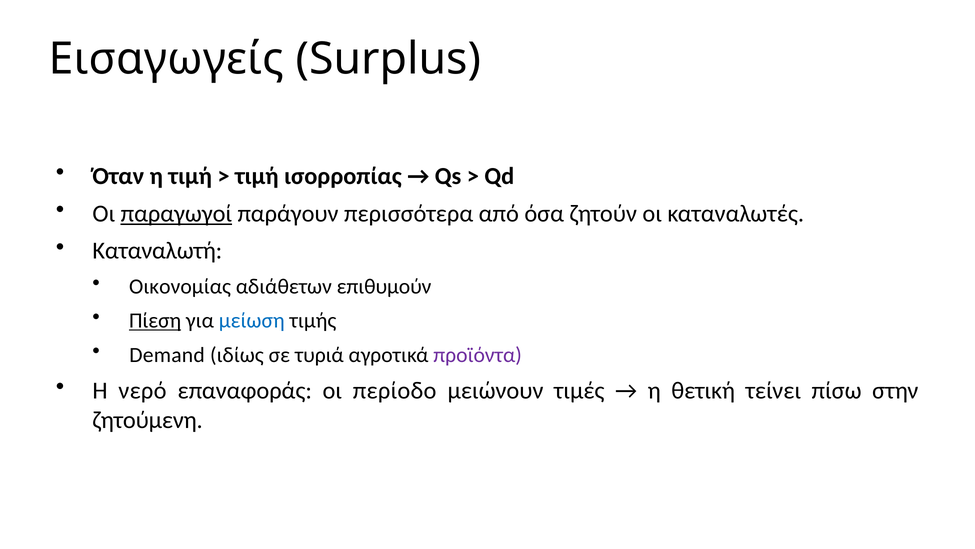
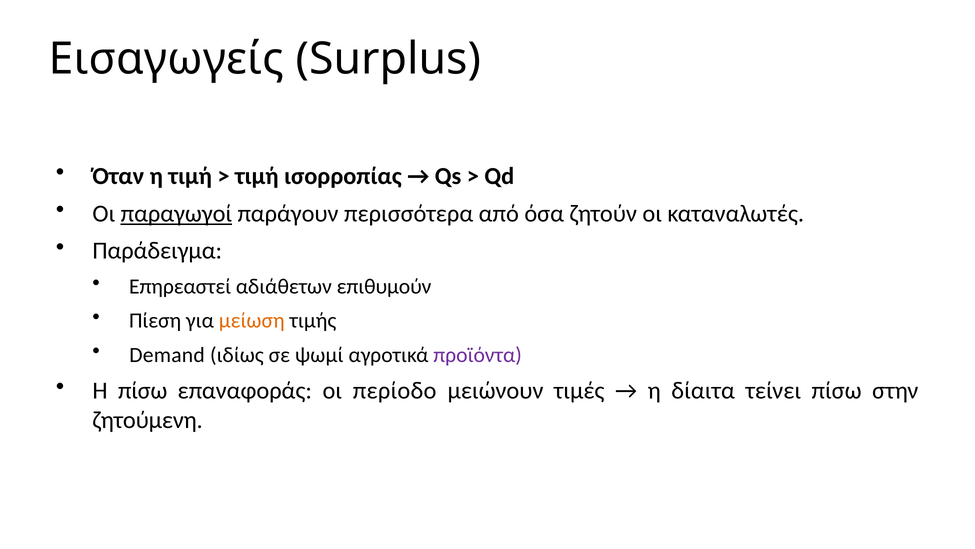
Καταναλωτή: Καταναλωτή -> Παράδειγμα (157, 251)
Οικονομίας: Οικονομίας -> Επηρεαστεί (180, 286)
Πίεση underline: present -> none (155, 320)
μείωση colour: blue -> orange (252, 320)
τυριά: τυριά -> ψωμί (319, 355)
Η νερό: νερό -> πίσω (143, 390)
θετική: θετική -> δίαιτα (703, 390)
